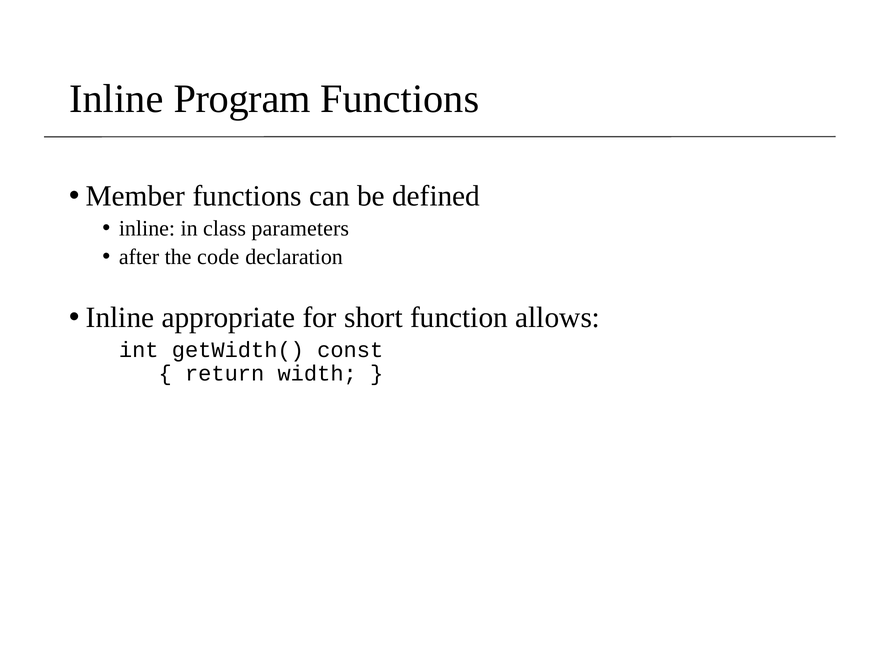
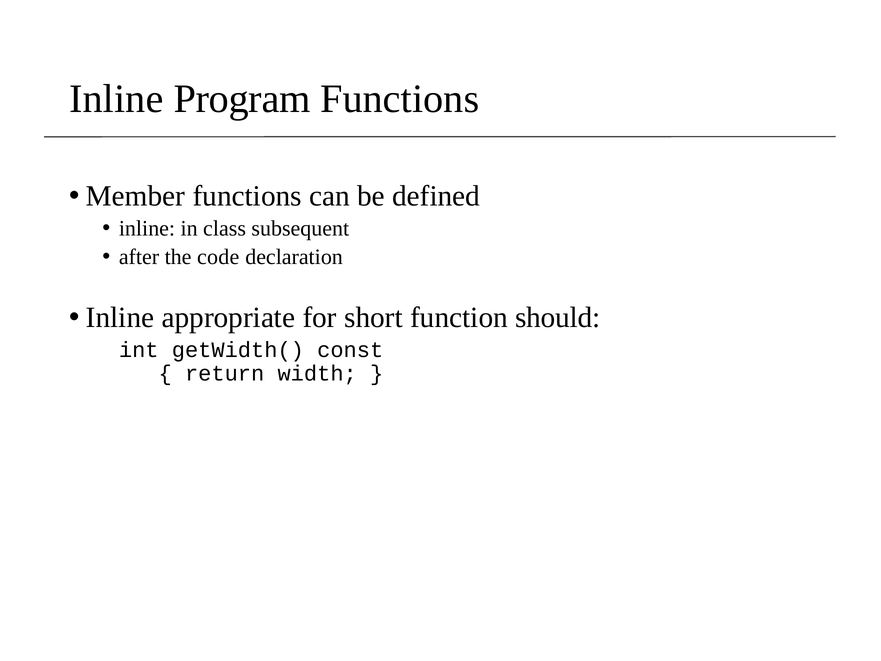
parameters: parameters -> subsequent (300, 228)
allows: allows -> should (558, 317)
